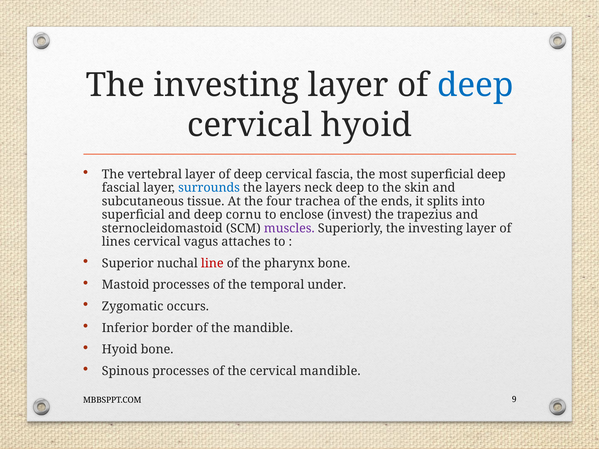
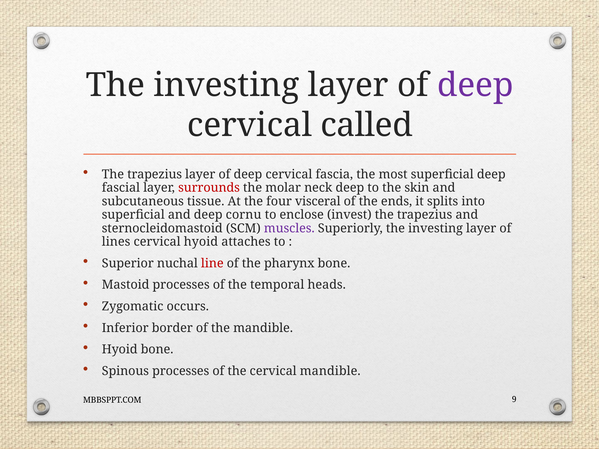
deep colour: blue -> purple (475, 85)
cervical hyoid: hyoid -> called (367, 125)
vertebral: vertebral -> trapezius (155, 174)
surrounds colour: blue -> red (209, 188)
layers: layers -> molar (283, 188)
trachea: trachea -> visceral (318, 201)
cervical vagus: vagus -> hyoid (201, 242)
under: under -> heads (327, 285)
